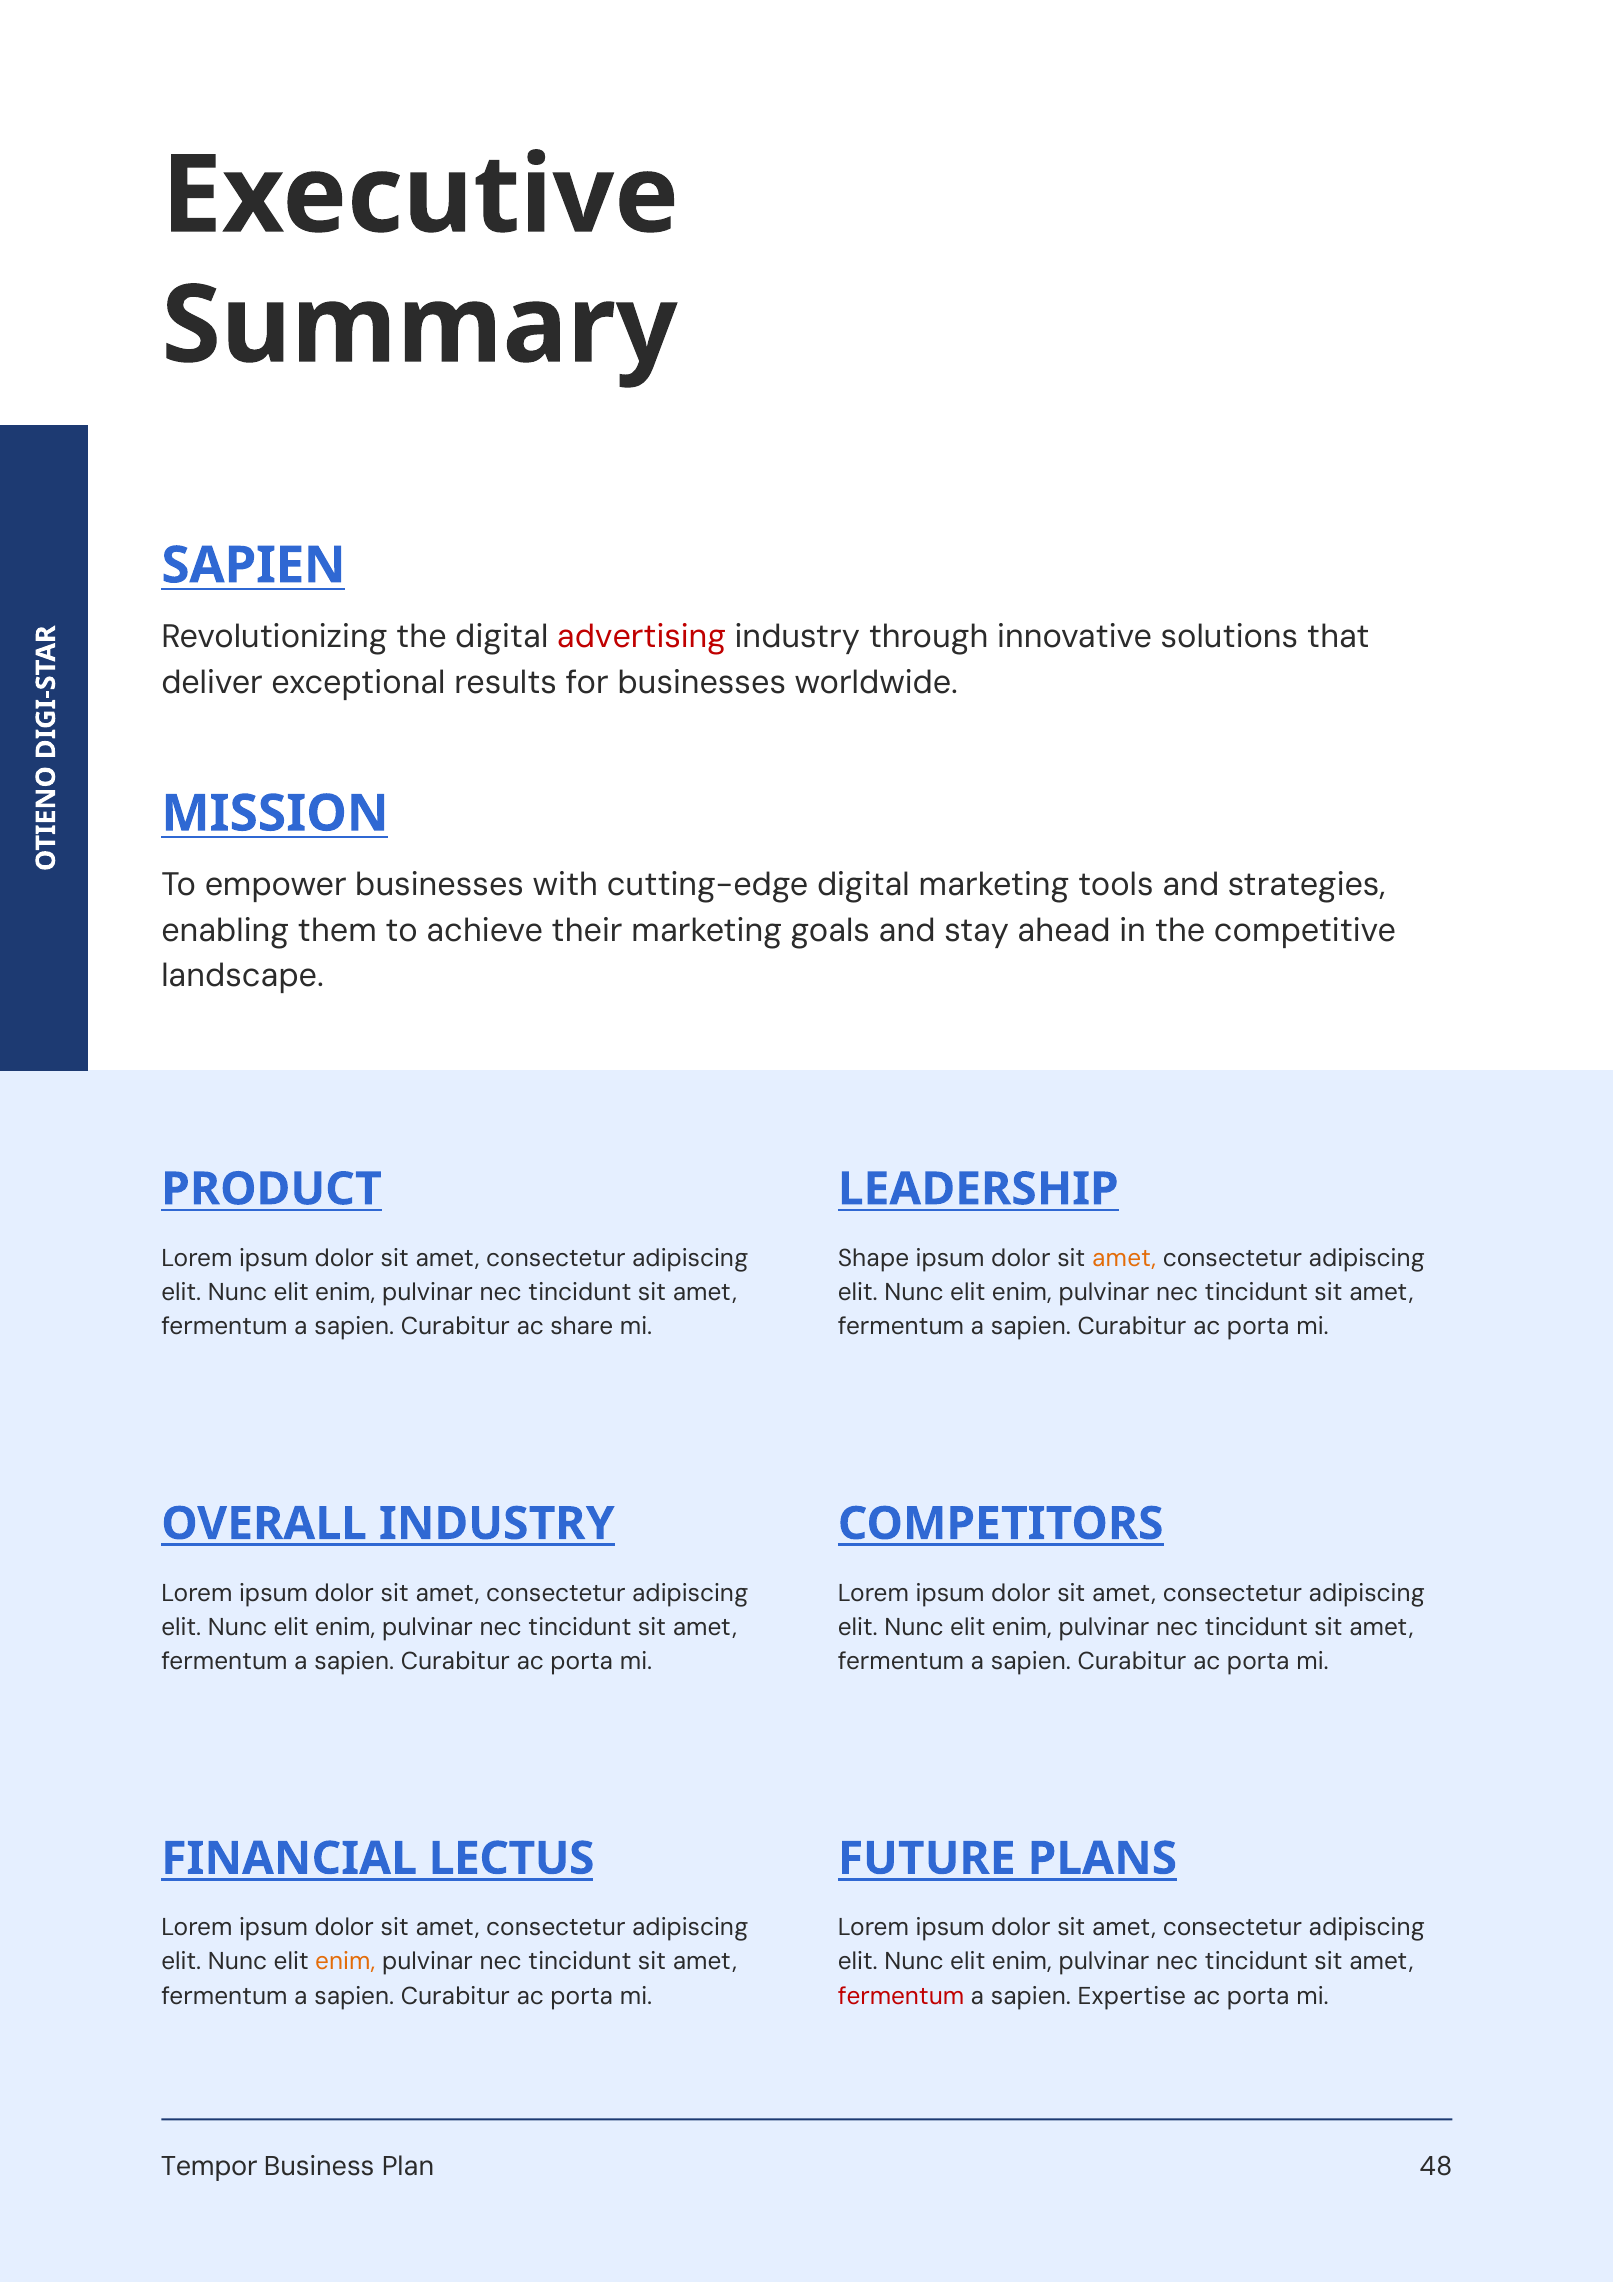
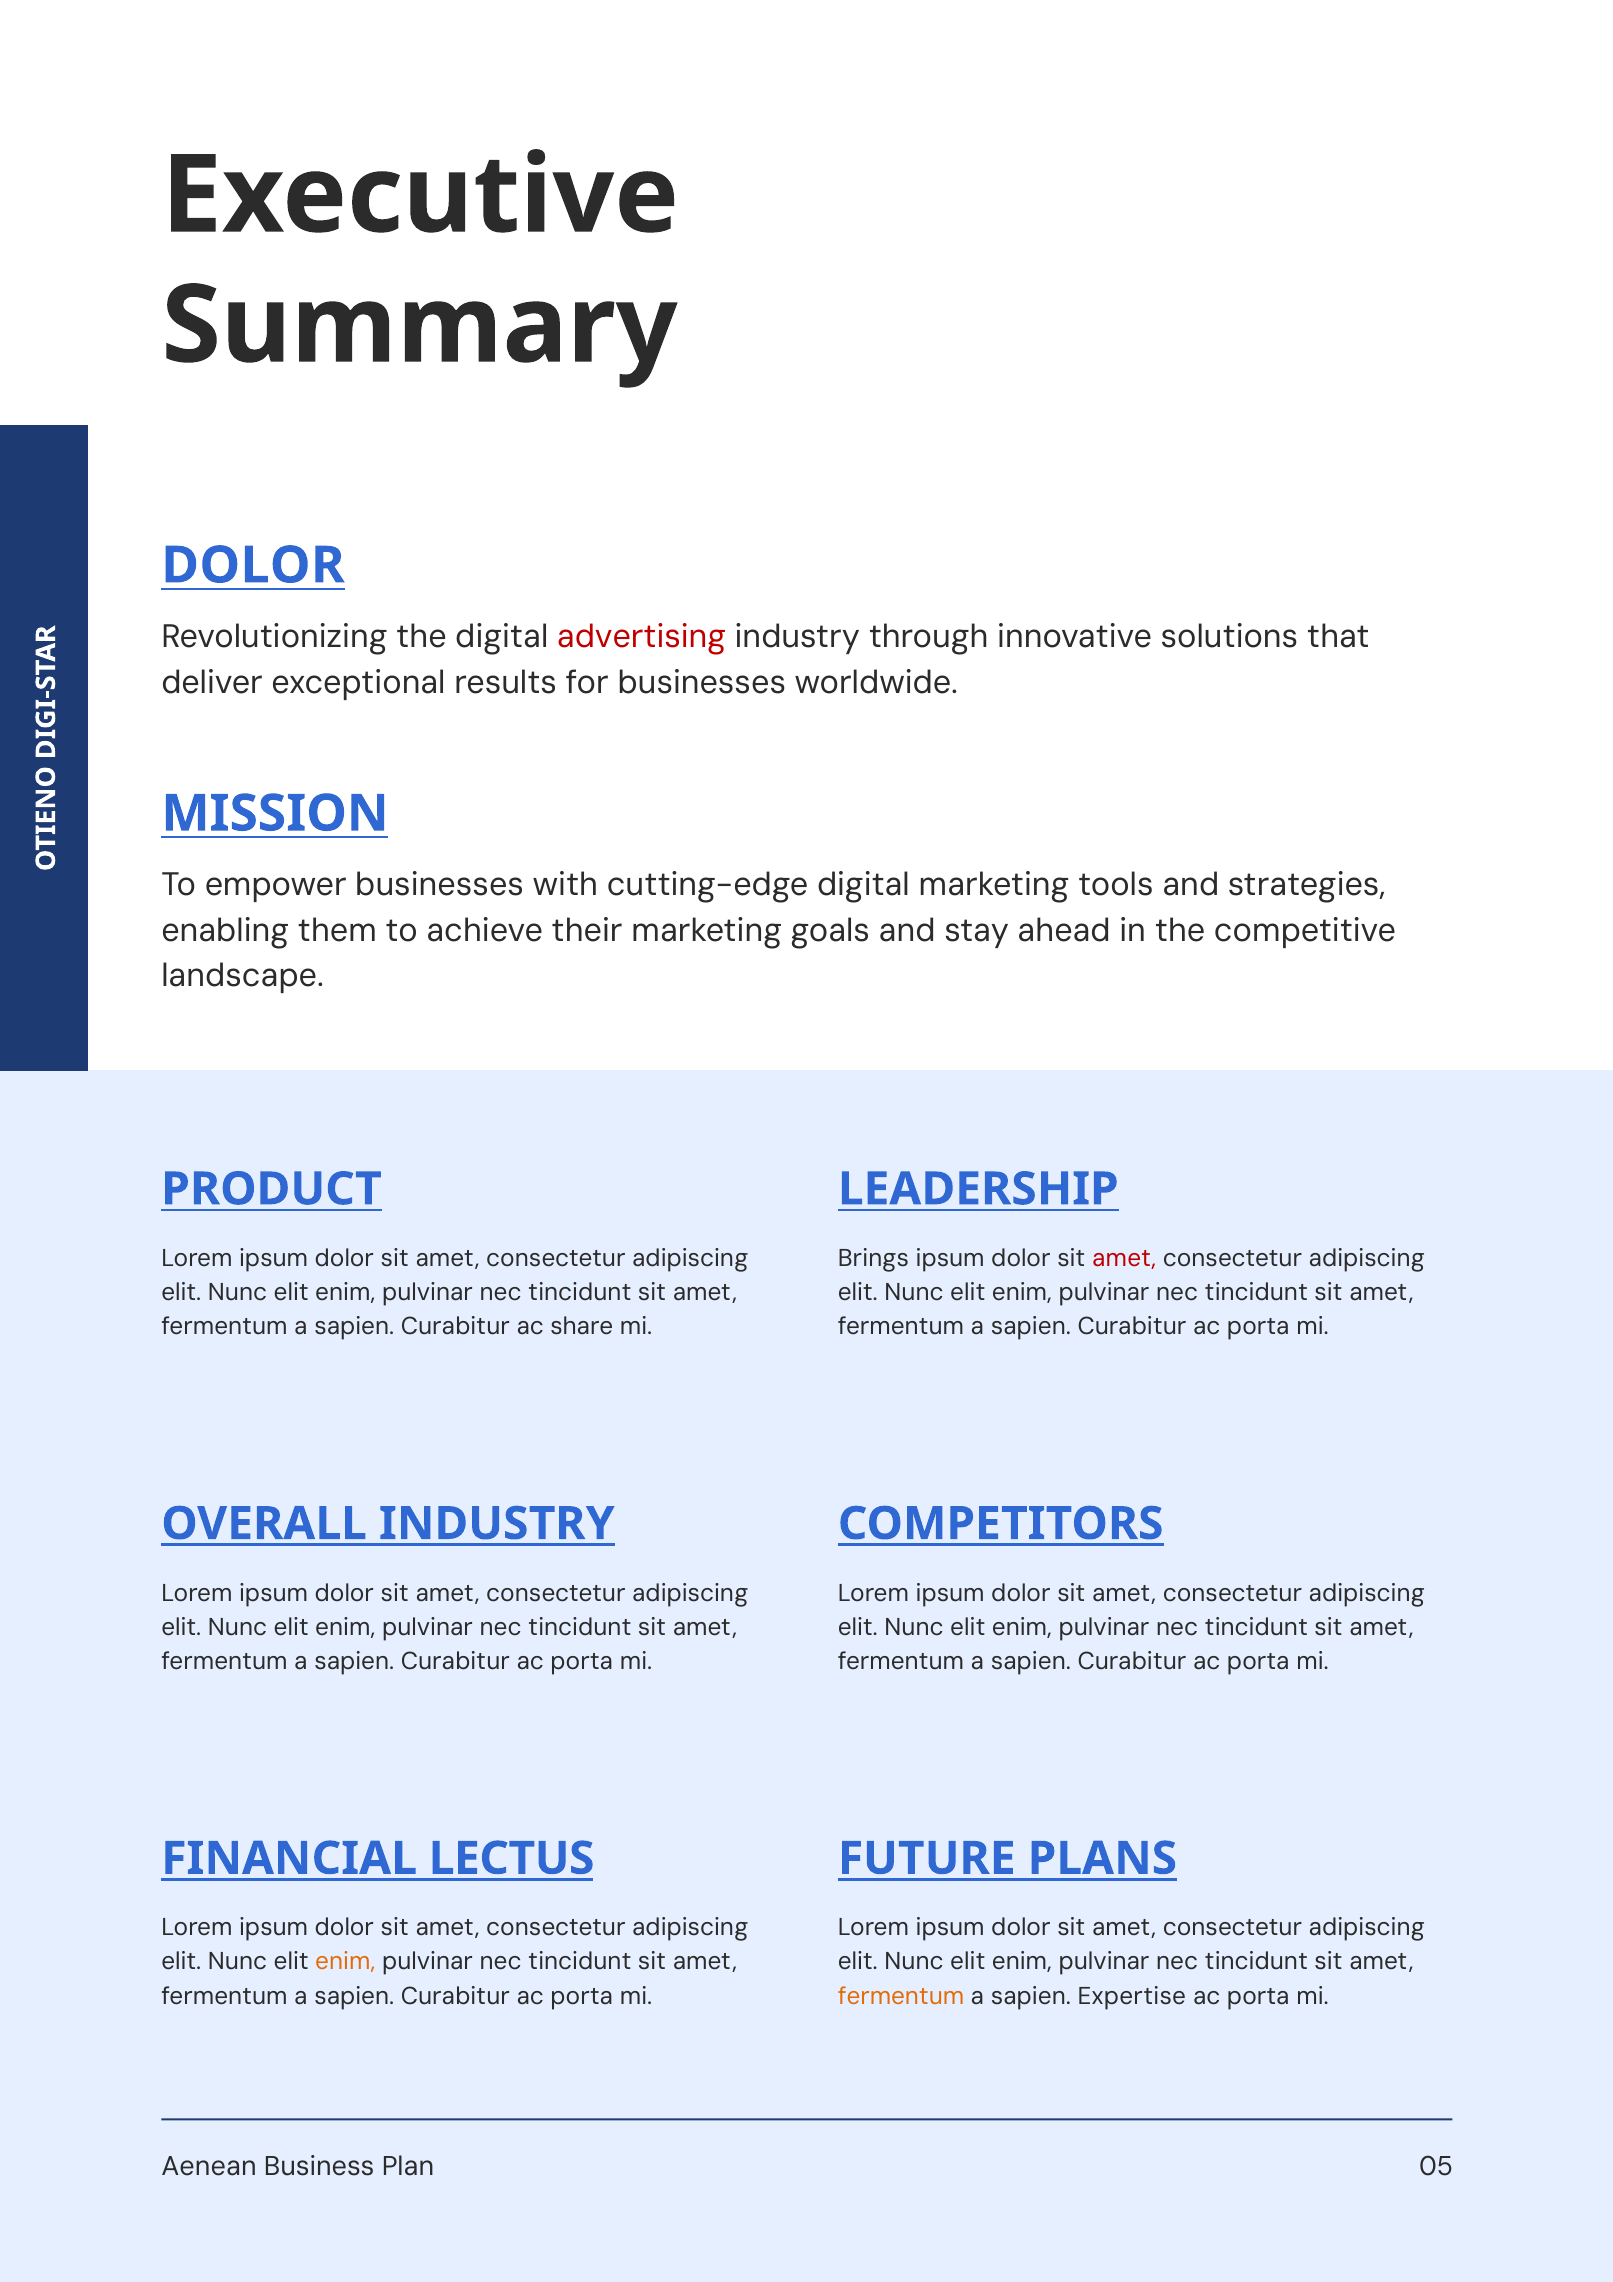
SAPIEN: SAPIEN -> DOLOR (253, 566)
Shape: Shape -> Brings (873, 1259)
amet colour: orange -> red (1124, 1259)
fermentum colour: red -> orange (901, 1997)
Tempor: Tempor -> Aenean (209, 2167)
48: 48 -> 05 (1436, 2167)
